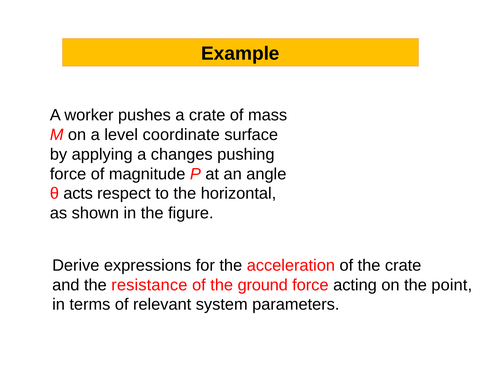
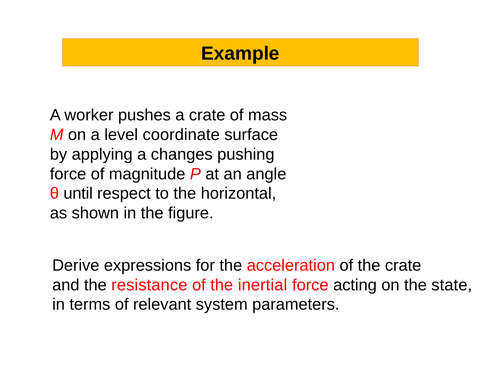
acts: acts -> until (78, 194)
ground: ground -> inertial (263, 285)
point: point -> state (452, 285)
